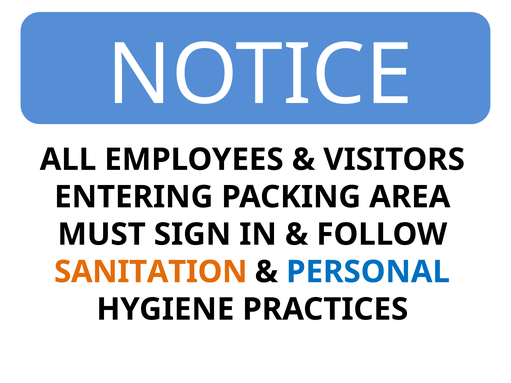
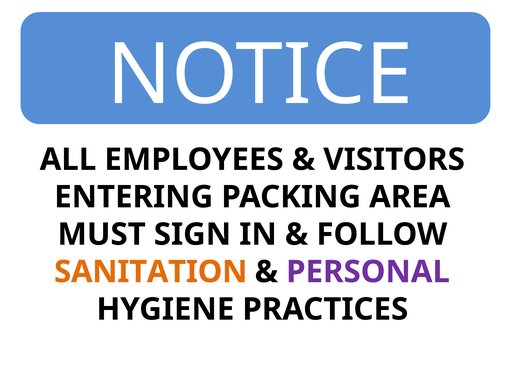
PERSONAL colour: blue -> purple (368, 272)
